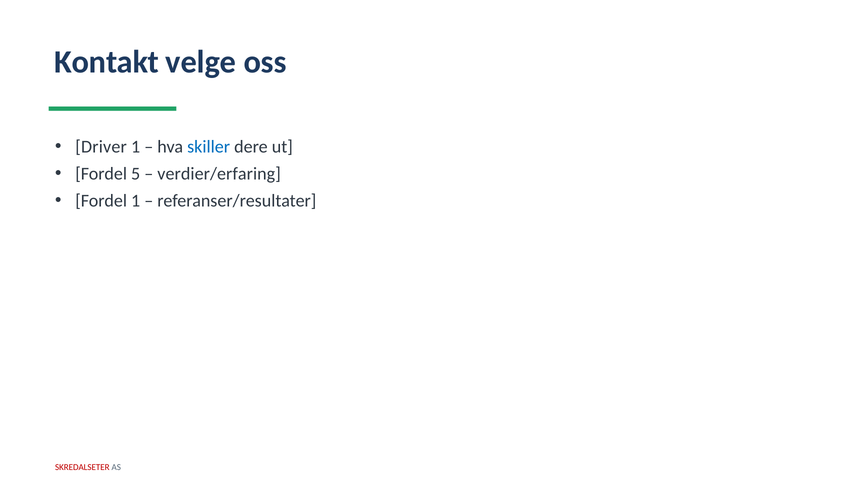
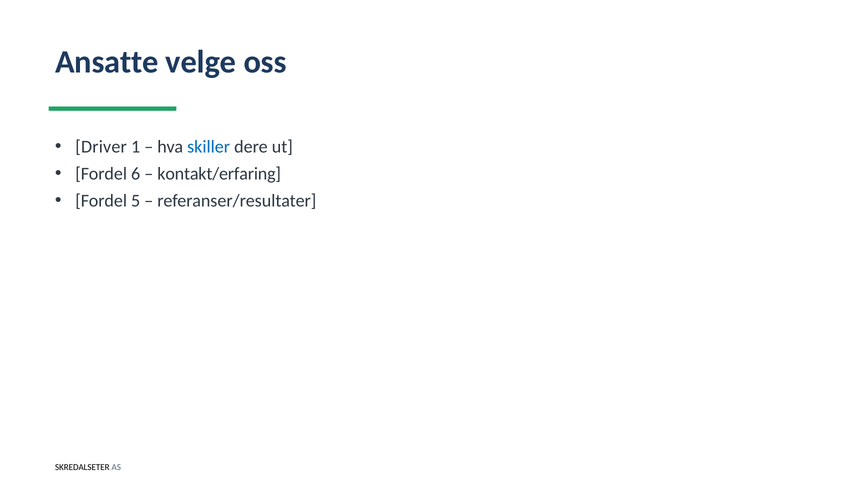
Kontakt: Kontakt -> Ansatte (107, 62)
5: 5 -> 6 (136, 174)
verdier/erfaring: verdier/erfaring -> kontakt/erfaring (219, 174)
Fordel 1: 1 -> 5 (136, 201)
SKREDALSETER colour: red -> black (82, 467)
